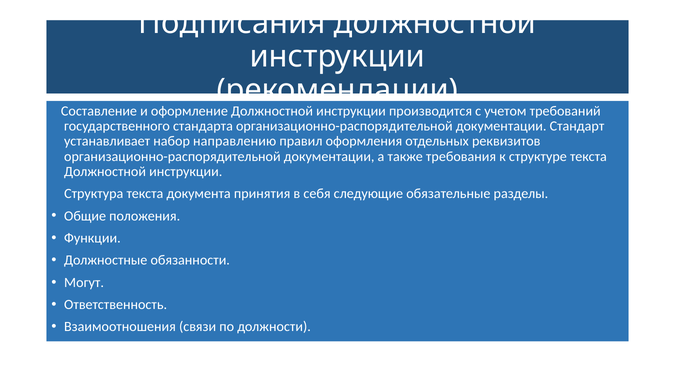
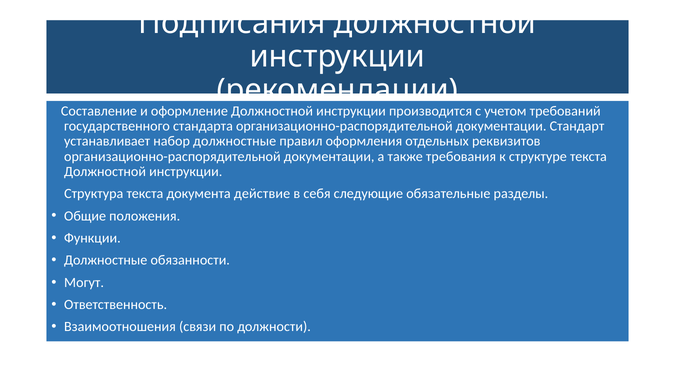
набор направлению: направлению -> должностные (235, 141)
принятия: принятия -> действие (262, 194)
